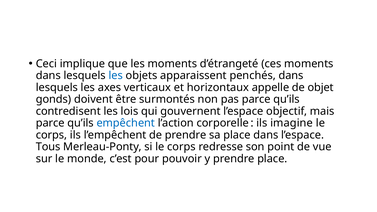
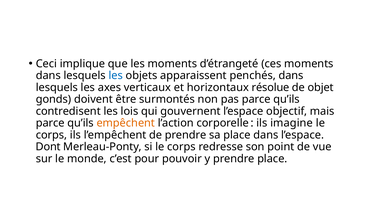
appelle: appelle -> résolue (271, 87)
empêchent colour: blue -> orange (126, 123)
Tous: Tous -> Dont (48, 147)
